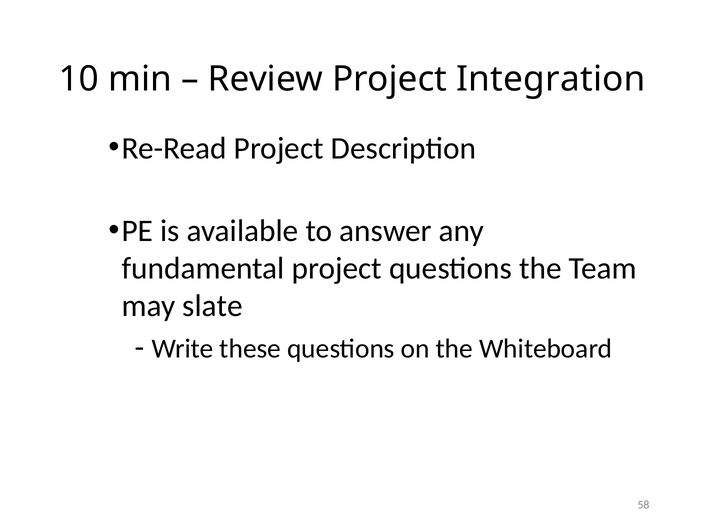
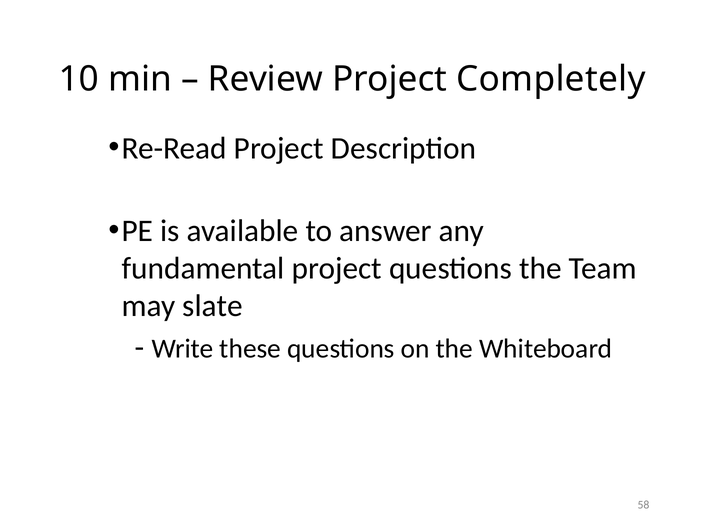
Integration: Integration -> Completely (551, 79)
